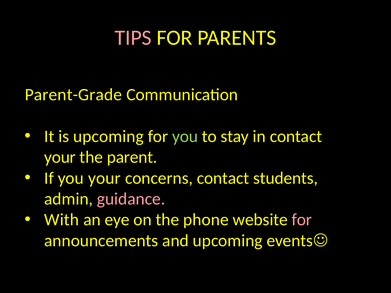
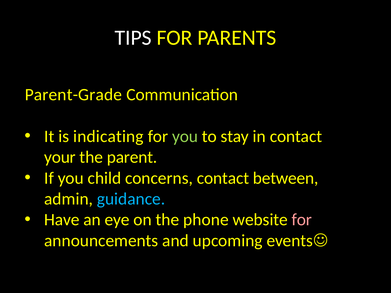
TIPS colour: pink -> white (133, 38)
is upcoming: upcoming -> indicating (108, 136)
you your: your -> child (104, 178)
students: students -> between (286, 178)
guidance colour: pink -> light blue (131, 199)
With: With -> Have (62, 220)
